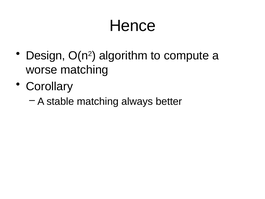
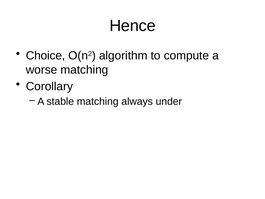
Design: Design -> Choice (46, 56)
better: better -> under (169, 101)
